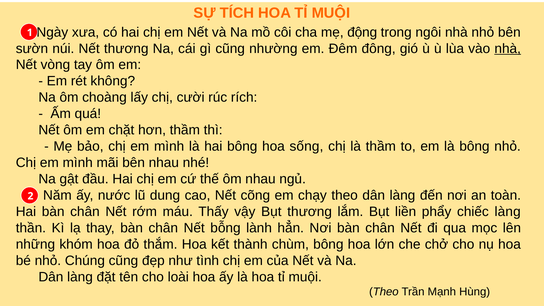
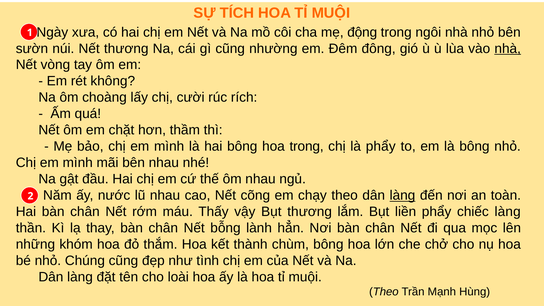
hoa sống: sống -> trong (307, 146)
là thầm: thầm -> phẩy (381, 146)
lũ dung: dung -> nhau (165, 195)
làng underline: none -> present (402, 195)
